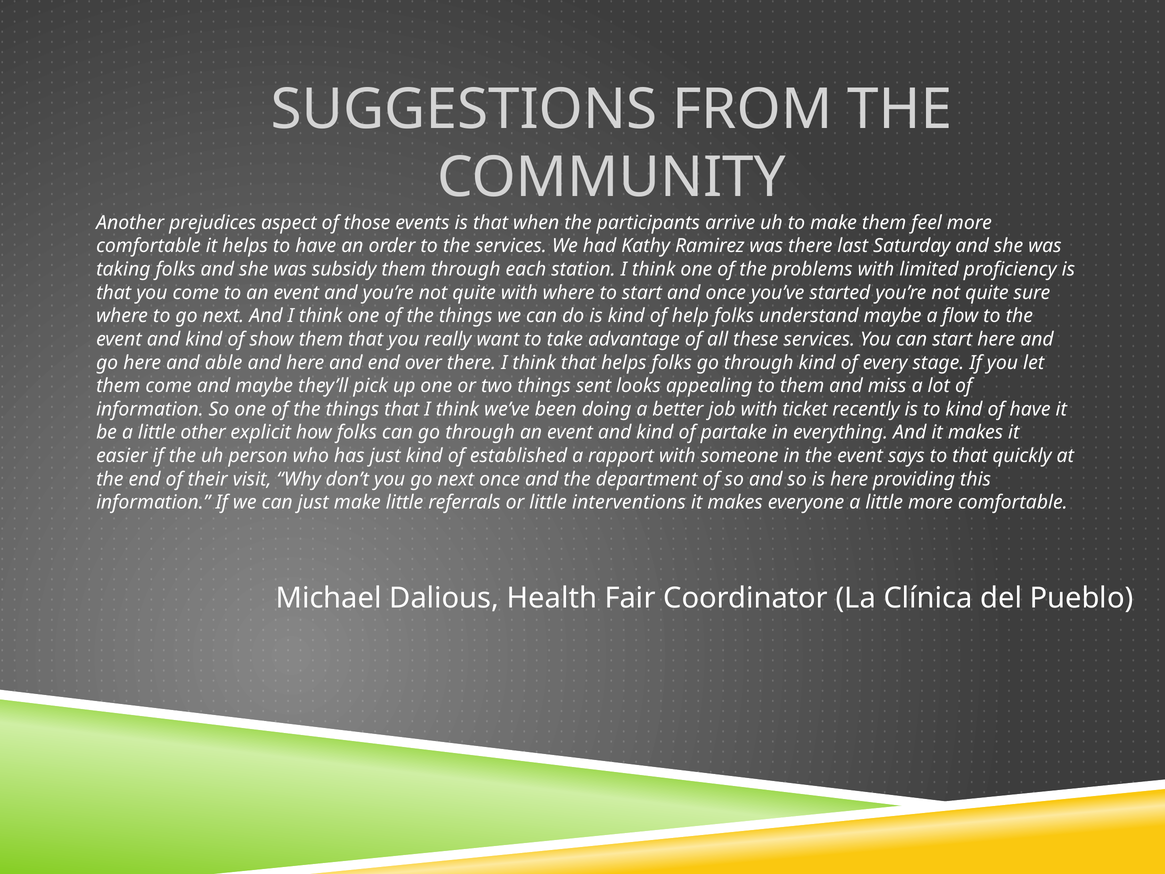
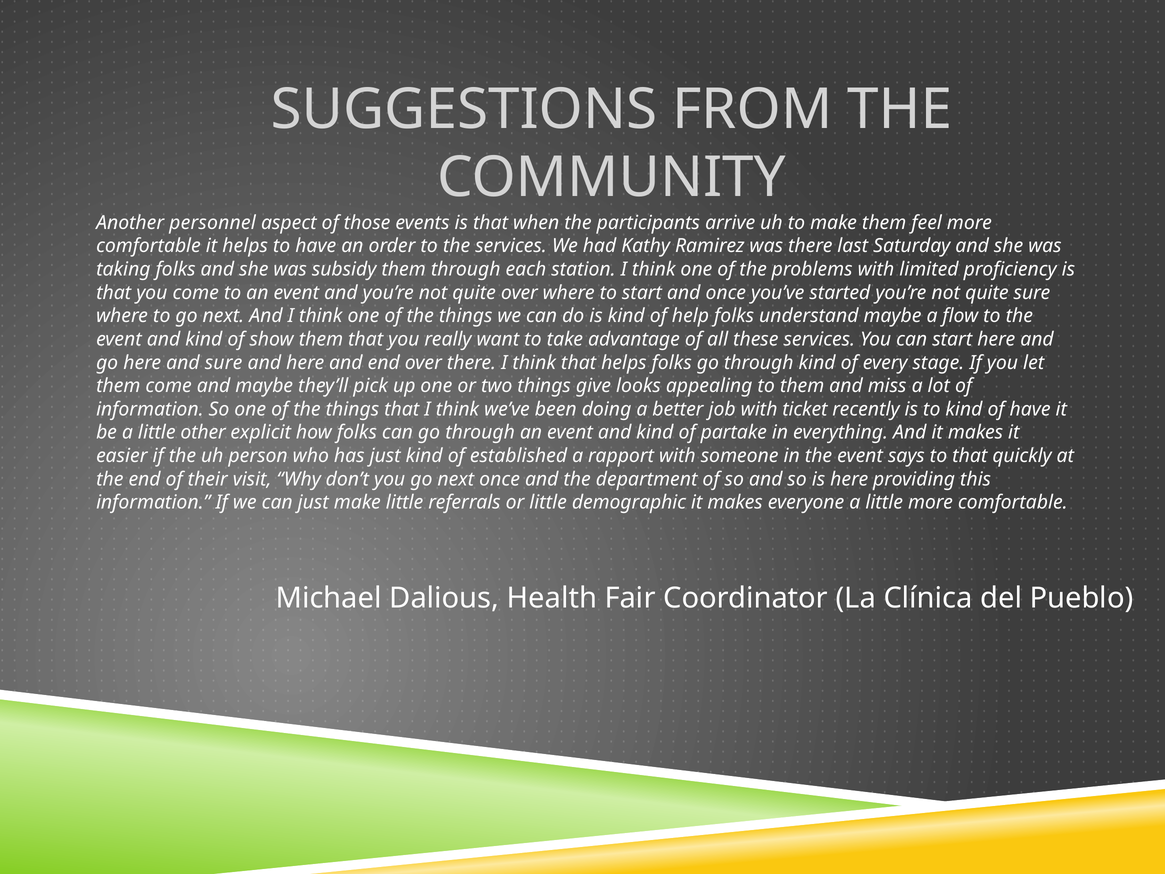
prejudices: prejudices -> personnel (213, 223)
quite with: with -> over (519, 293)
and able: able -> sure (224, 362)
sent: sent -> give (593, 386)
interventions: interventions -> demographic (629, 502)
